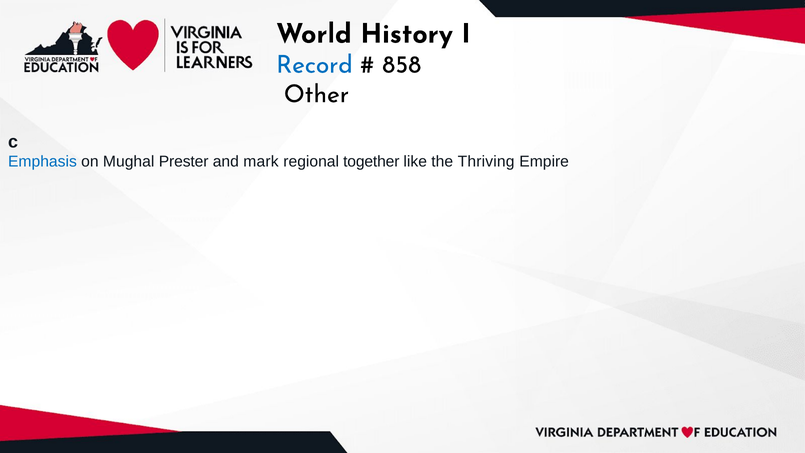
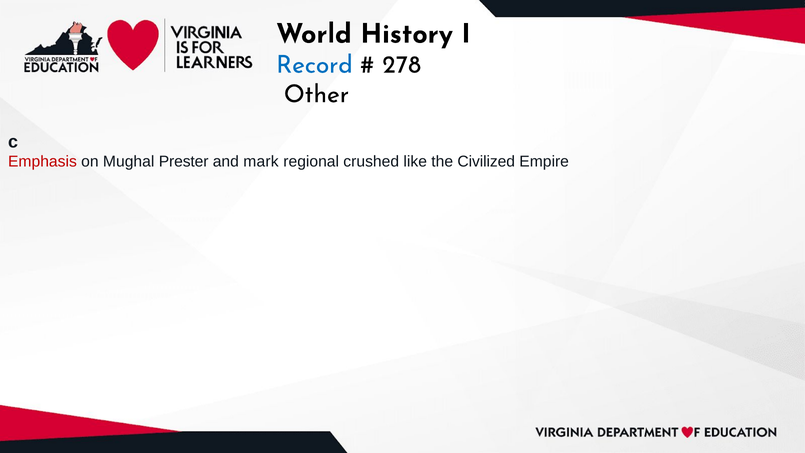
858: 858 -> 278 (402, 65)
Emphasis colour: blue -> red (42, 162)
together: together -> crushed (371, 162)
Thriving: Thriving -> Civilized (486, 162)
